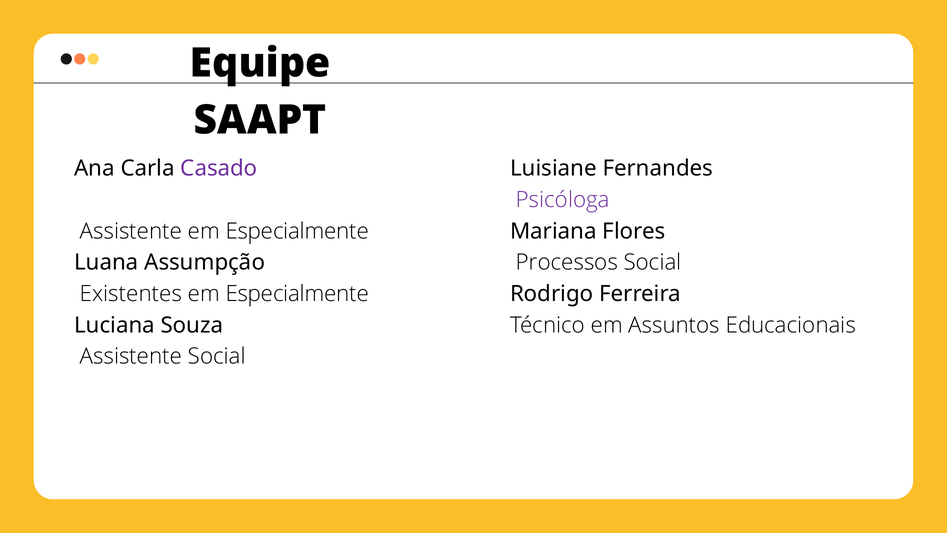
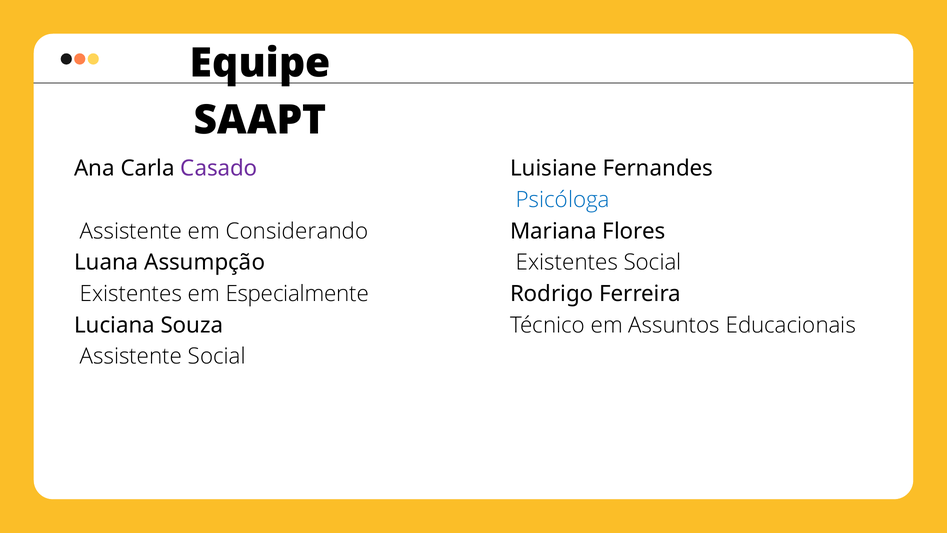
Psicóloga colour: purple -> blue (563, 200)
Assistente em Especialmente: Especialmente -> Considerando (297, 231)
Processos: Processos -> Existentes (567, 262)
